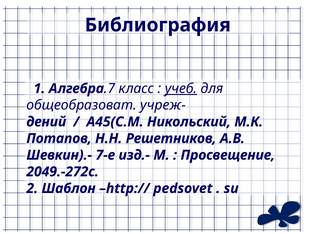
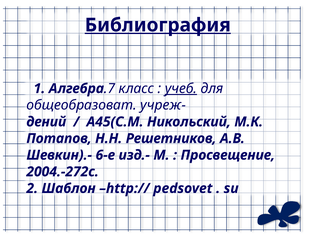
Библиография underline: none -> present (158, 25)
7-е: 7-е -> 6-е (105, 155)
2049.-272с: 2049.-272с -> 2004.-272с (63, 172)
